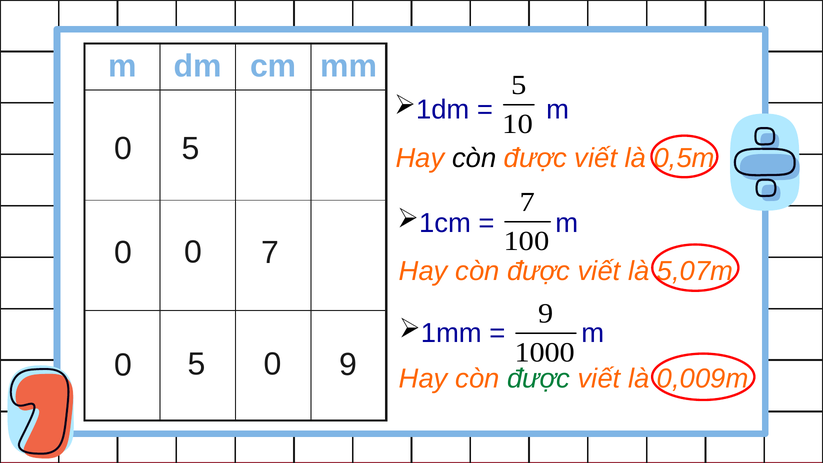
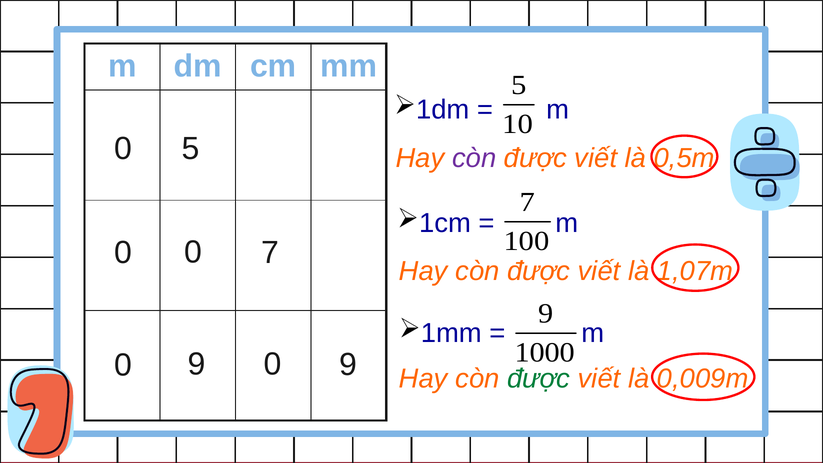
còn colour: black -> purple (474, 158)
5,07m: 5,07m -> 1,07m (695, 271)
0 5: 5 -> 9 (197, 364)
